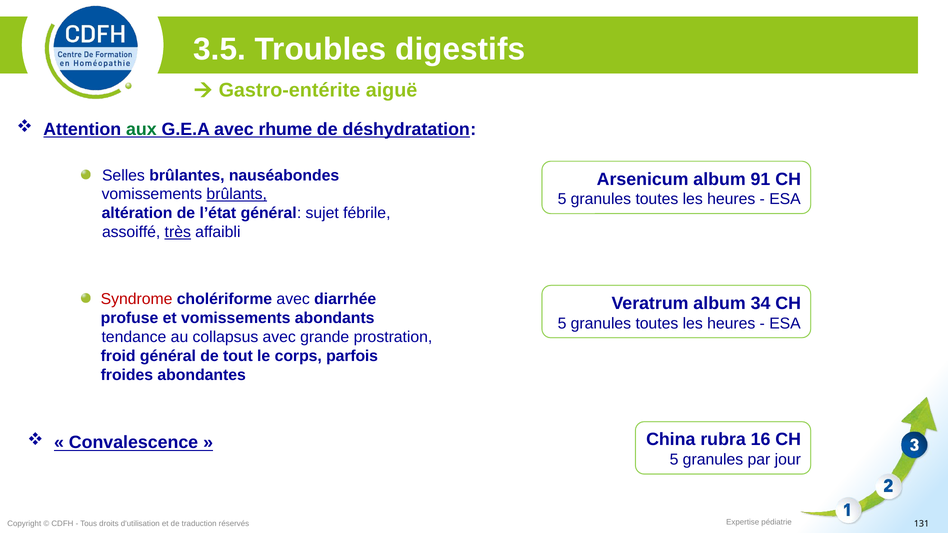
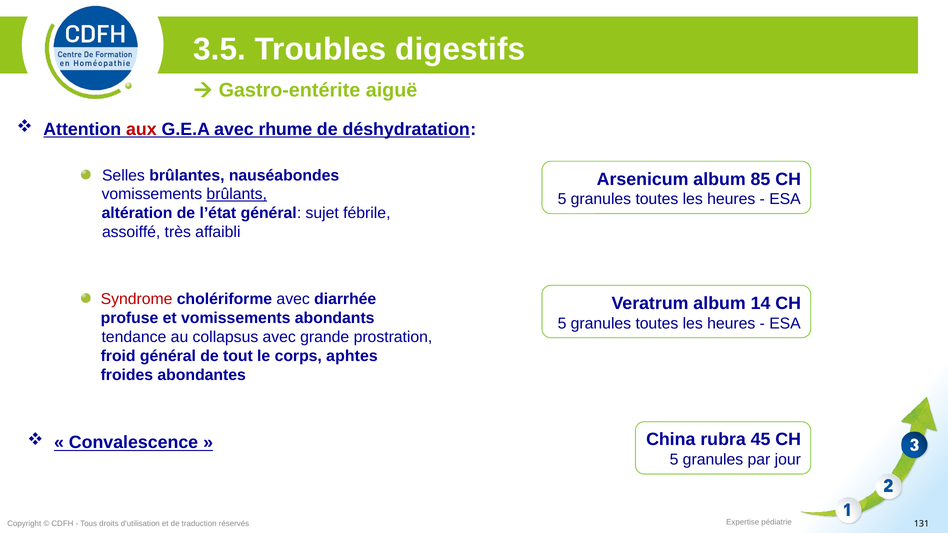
aux colour: green -> red (141, 129)
91: 91 -> 85 (760, 179)
très underline: present -> none (178, 232)
34: 34 -> 14 (761, 303)
parfois: parfois -> aphtes (352, 356)
16: 16 -> 45 (761, 440)
